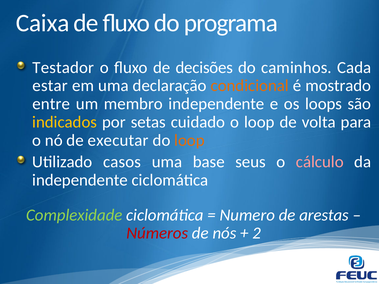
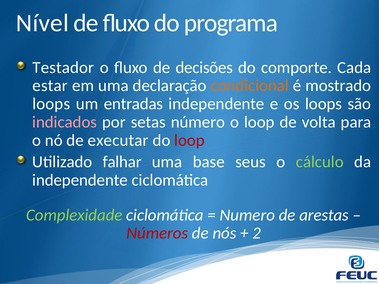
Caixa: Caixa -> Nível (42, 23)
caminhos: caminhos -> comporte (296, 68)
entre: entre -> loops (51, 104)
membro: membro -> entradas (133, 104)
indicados colour: yellow -> pink (65, 122)
cuidado: cuidado -> número (198, 122)
loop colour: orange -> red (189, 140)
casos: casos -> falhar (122, 162)
cálculo colour: pink -> light green (320, 162)
